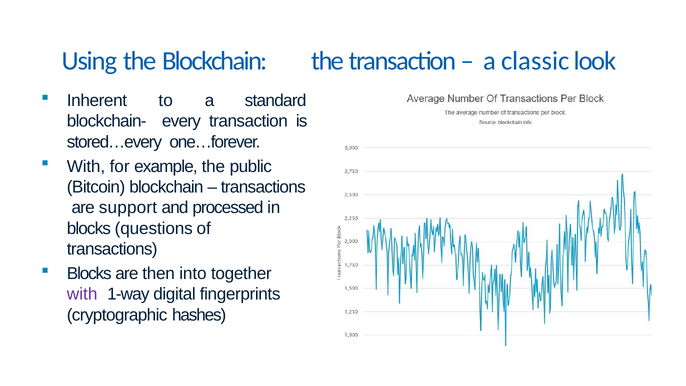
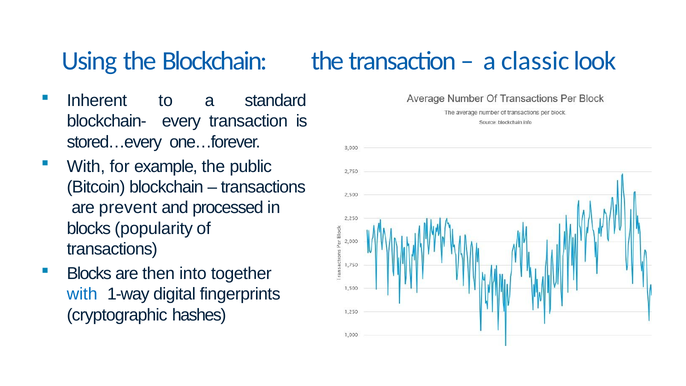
support: support -> prevent (128, 208)
questions: questions -> popularity (154, 228)
with colour: purple -> blue (82, 294)
